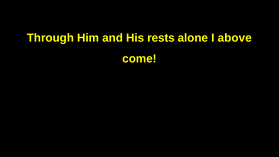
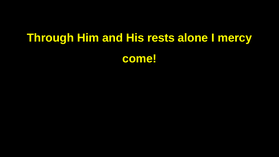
above: above -> mercy (235, 38)
